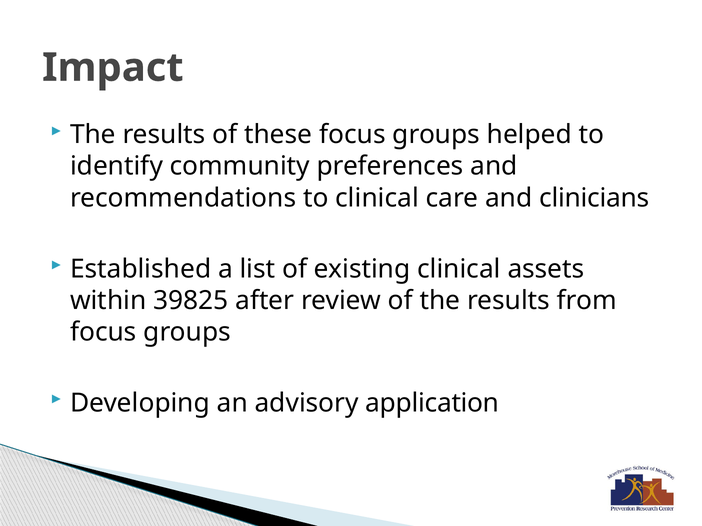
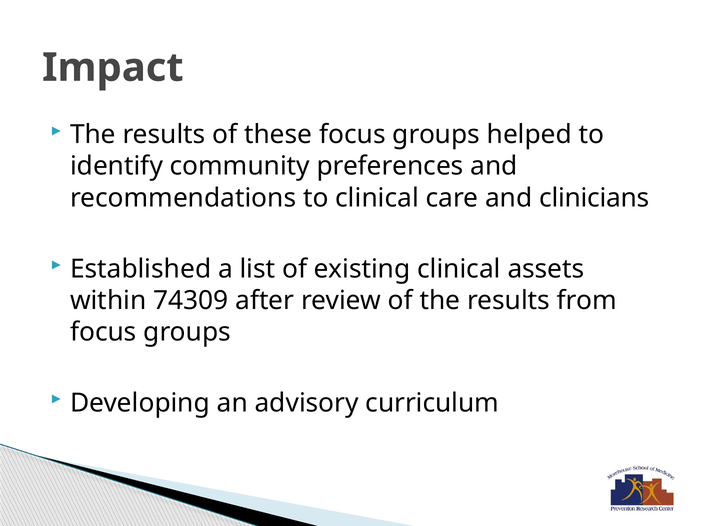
39825: 39825 -> 74309 (191, 301)
application: application -> curriculum (432, 403)
